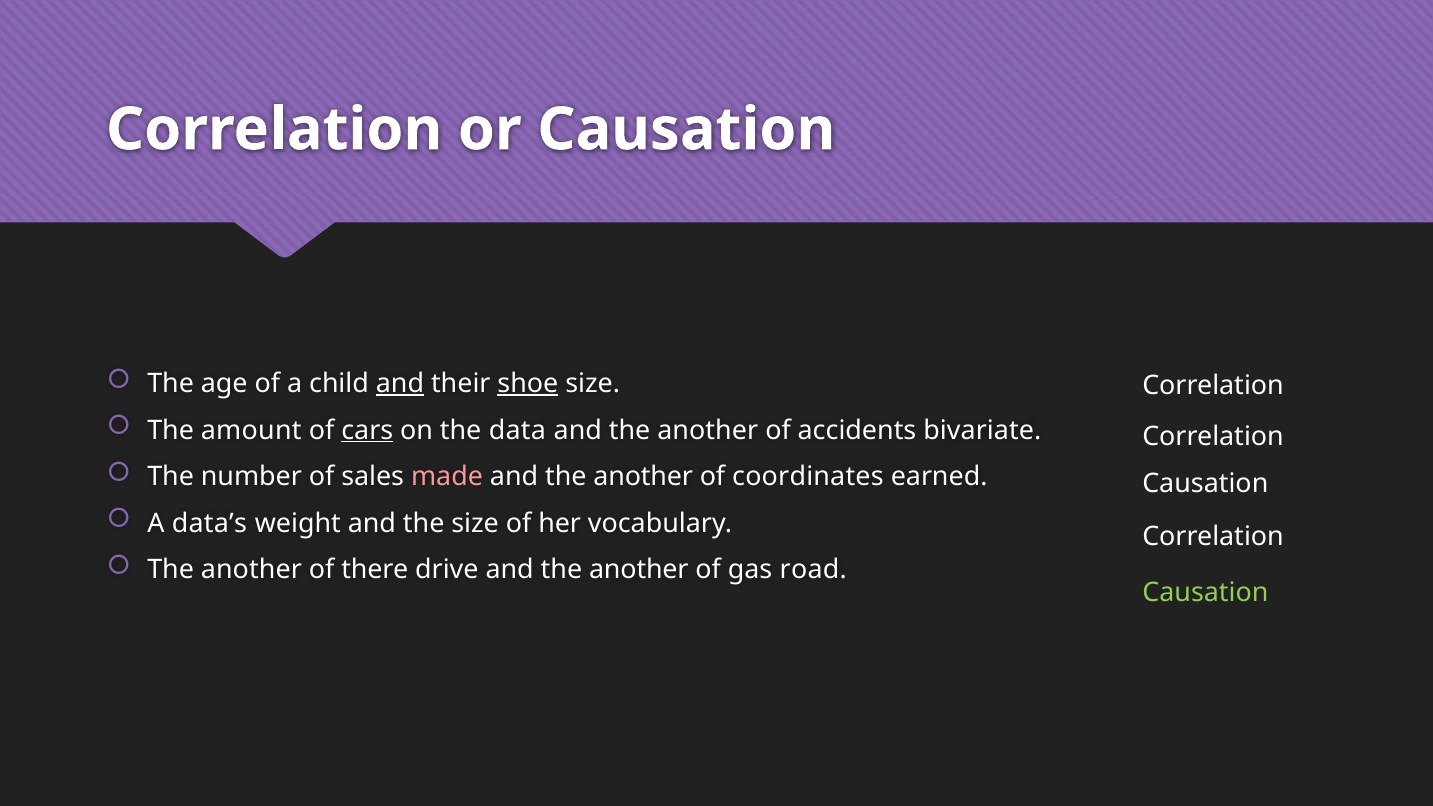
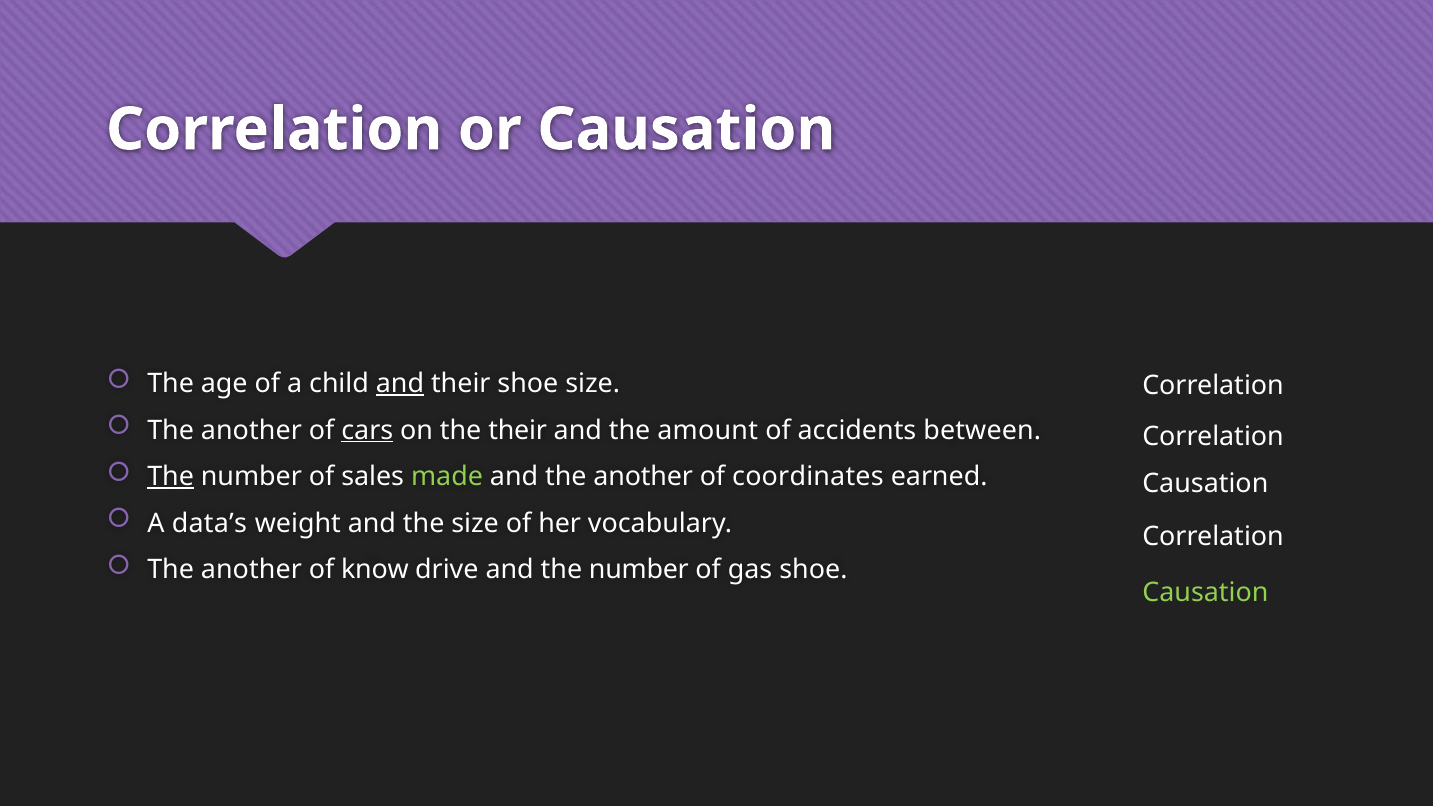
shoe underline: present -> none (528, 384)
amount: amount -> another (251, 430)
the data: data -> their (518, 430)
another: another -> amount (708, 430)
bivariate: bivariate -> between (982, 430)
The underline: none -> present (171, 477)
made colour: pink -> light green (447, 477)
there: there -> know (375, 570)
drive and the another: another -> number (639, 570)
gas road: road -> shoe (813, 570)
